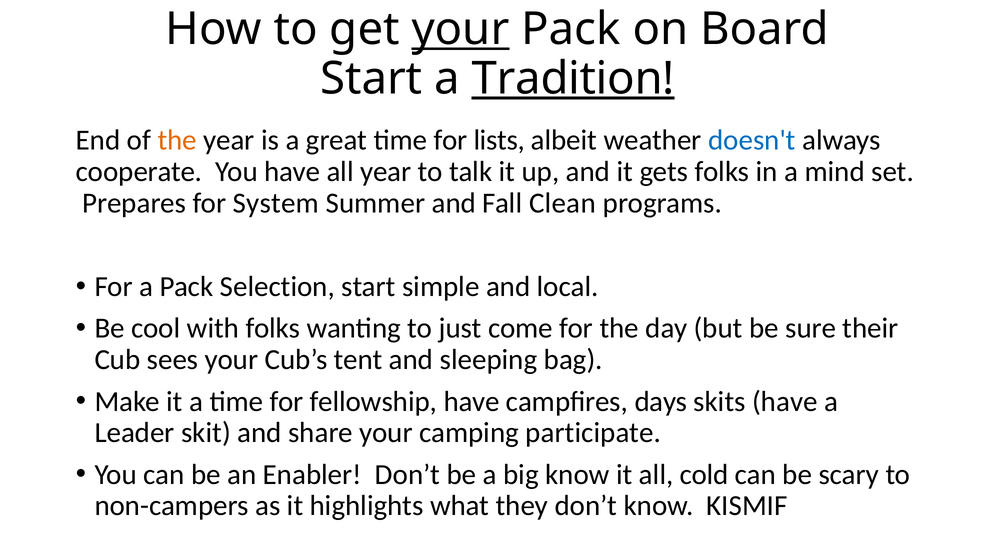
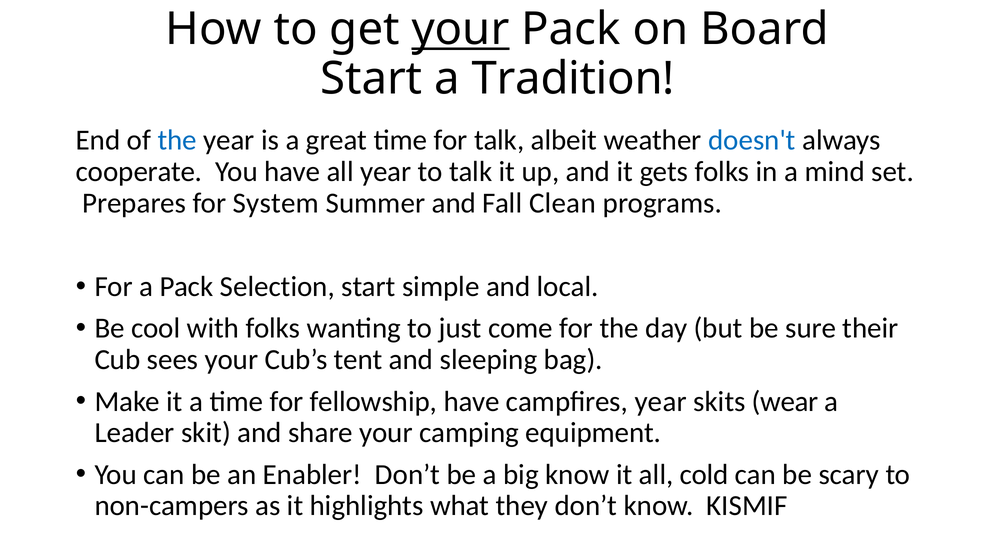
Tradition underline: present -> none (573, 78)
the colour: orange -> blue (177, 140)
for lists: lists -> talk (499, 140)
campfires days: days -> year (661, 401)
skits have: have -> wear (785, 401)
participate: participate -> equipment (593, 433)
